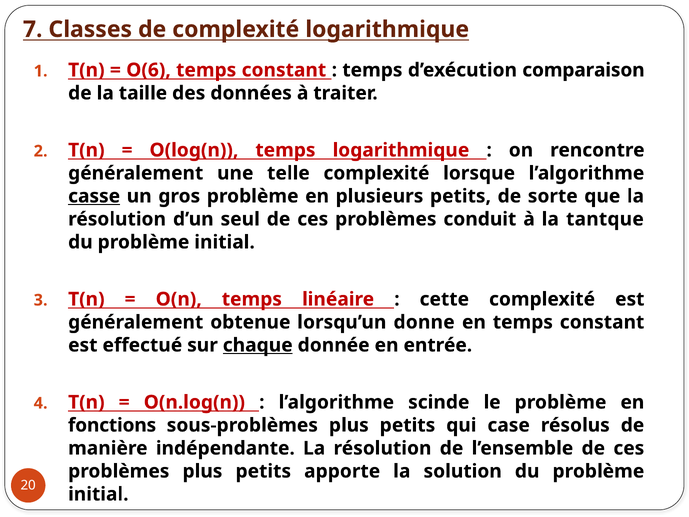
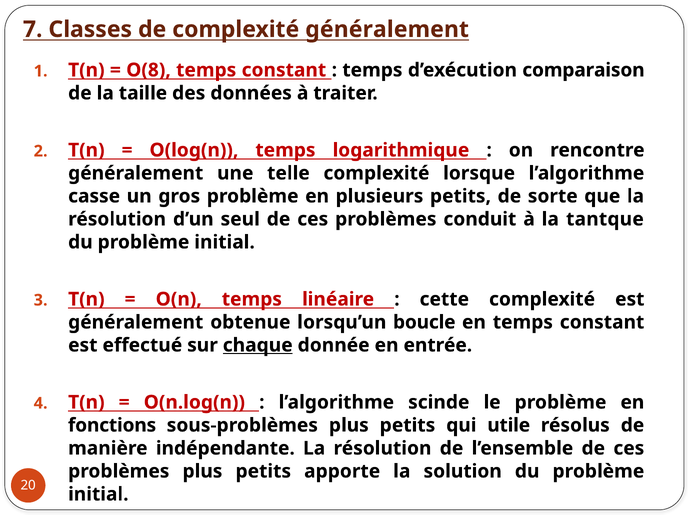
complexité logarithmique: logarithmique -> généralement (387, 29)
O(6: O(6 -> O(8 (149, 70)
casse underline: present -> none (94, 196)
donne: donne -> boucle (424, 322)
case: case -> utile (509, 425)
